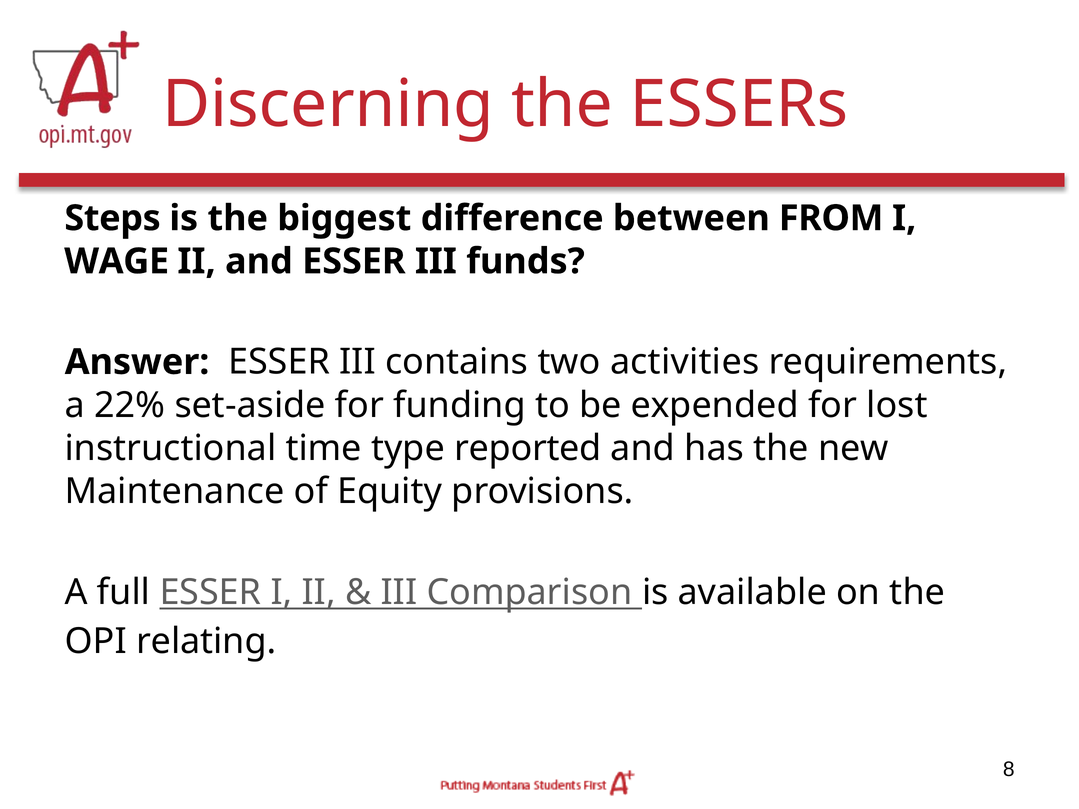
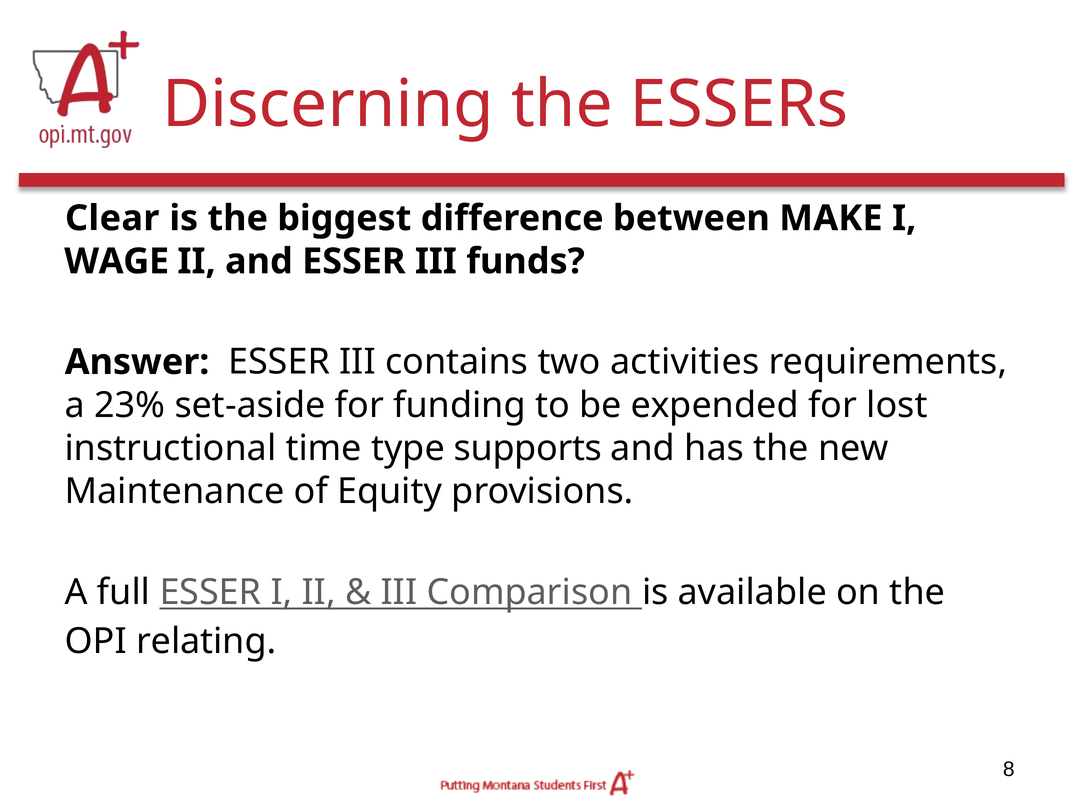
Steps: Steps -> Clear (112, 218)
FROM: FROM -> MAKE (831, 218)
22%: 22% -> 23% (130, 405)
reported: reported -> supports (528, 448)
